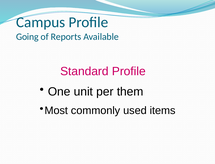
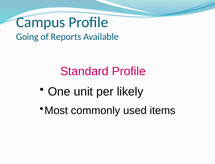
them: them -> likely (130, 91)
